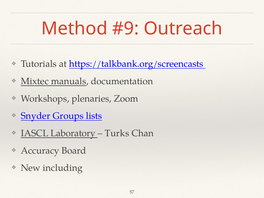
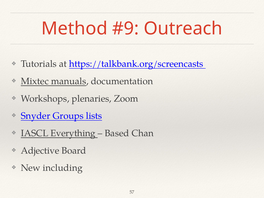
Laboratory: Laboratory -> Everything (73, 133)
Turks: Turks -> Based (117, 133)
Accuracy: Accuracy -> Adjective (40, 151)
